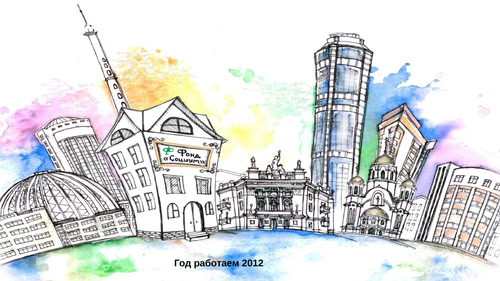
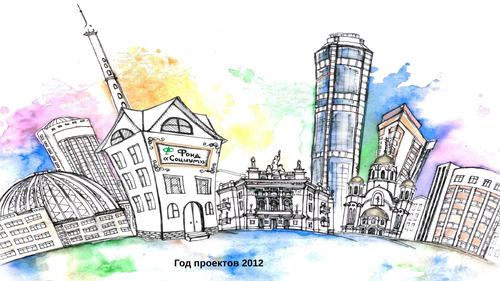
работаем: работаем -> проектов (216, 264)
